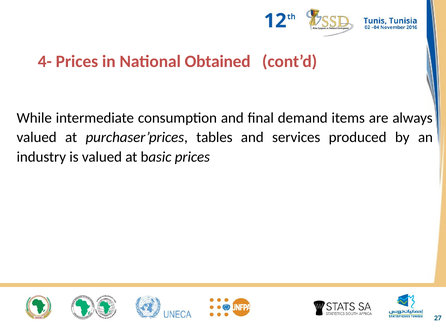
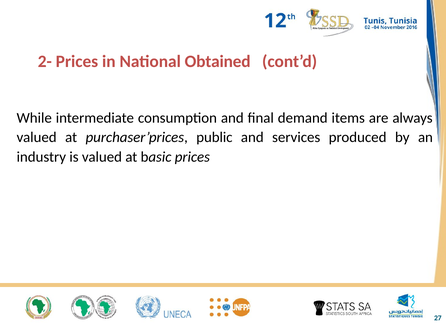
4-: 4- -> 2- (45, 62)
tables: tables -> public (214, 138)
